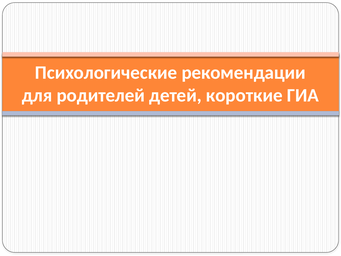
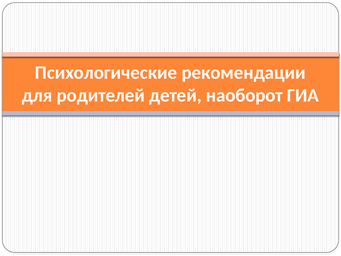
короткие: короткие -> наоборот (244, 95)
